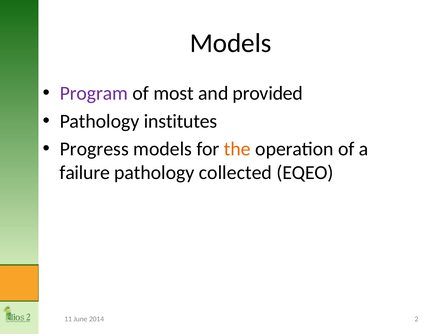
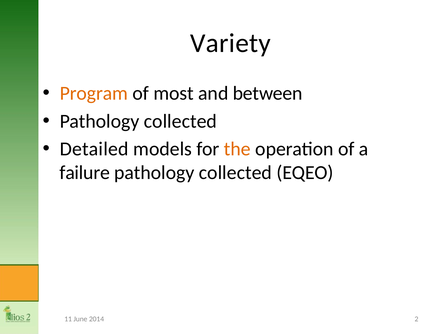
Models: Models -> Variety (230, 43)
Program colour: purple -> orange (94, 93)
provided: provided -> between (268, 93)
institutes: institutes -> collected (180, 121)
Progress: Progress -> Detailed (94, 149)
